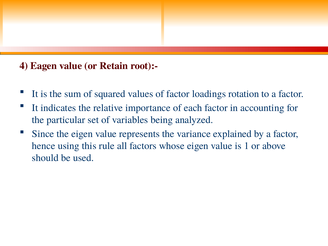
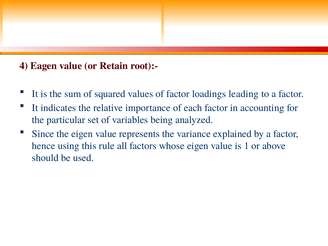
rotation: rotation -> leading (244, 94)
